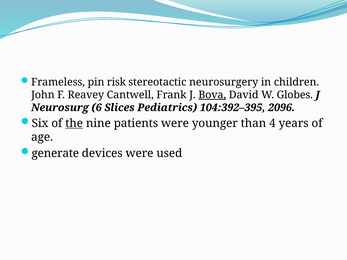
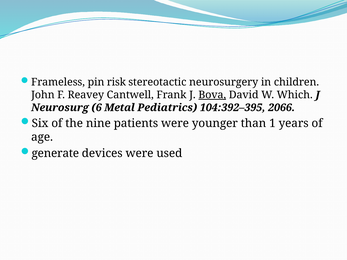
Globes: Globes -> Which (295, 95)
Slices: Slices -> Metal (120, 108)
2096: 2096 -> 2066 (282, 108)
the underline: present -> none (74, 123)
4: 4 -> 1 (272, 123)
